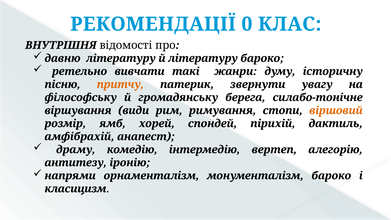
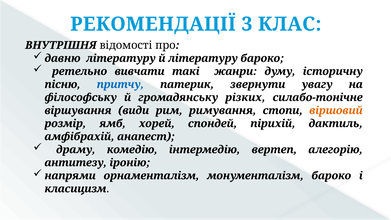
0: 0 -> 3 (247, 24)
притчу colour: orange -> blue (120, 84)
берега: берега -> різких (245, 97)
